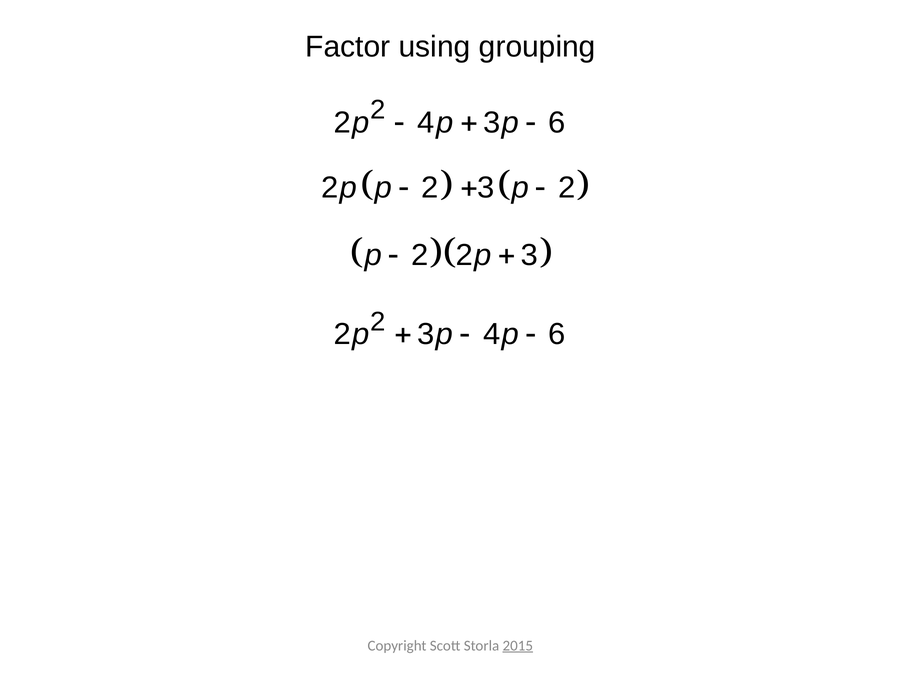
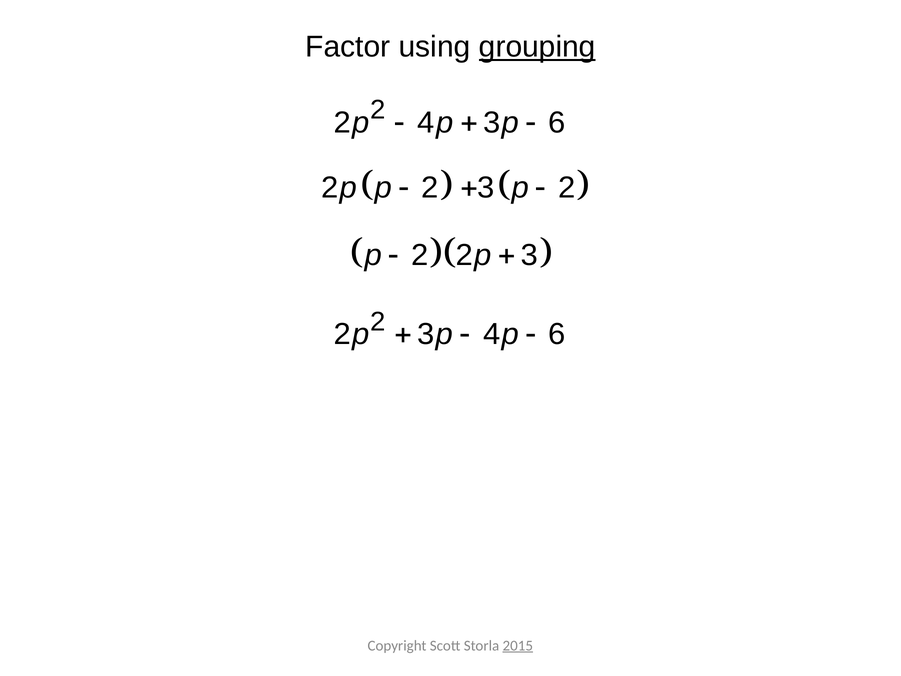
grouping underline: none -> present (537, 47)
